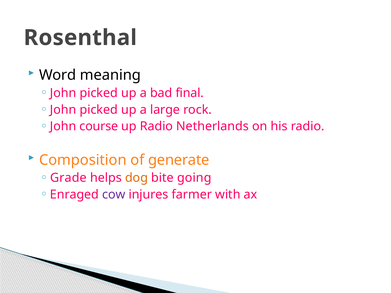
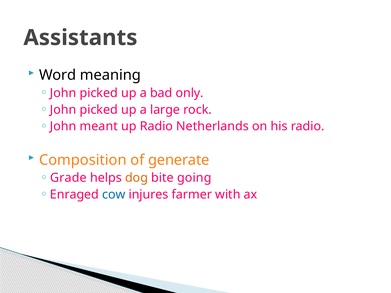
Rosenthal: Rosenthal -> Assistants (80, 38)
final: final -> only (190, 93)
course: course -> meant (99, 126)
cow colour: purple -> blue (114, 195)
